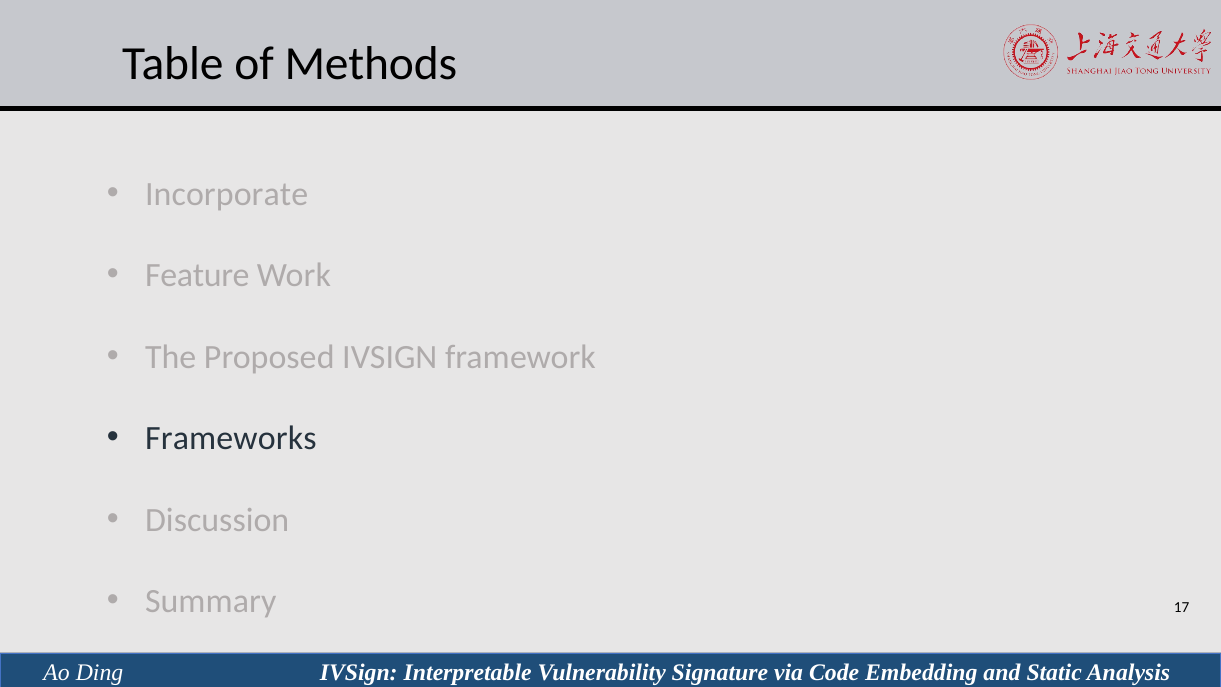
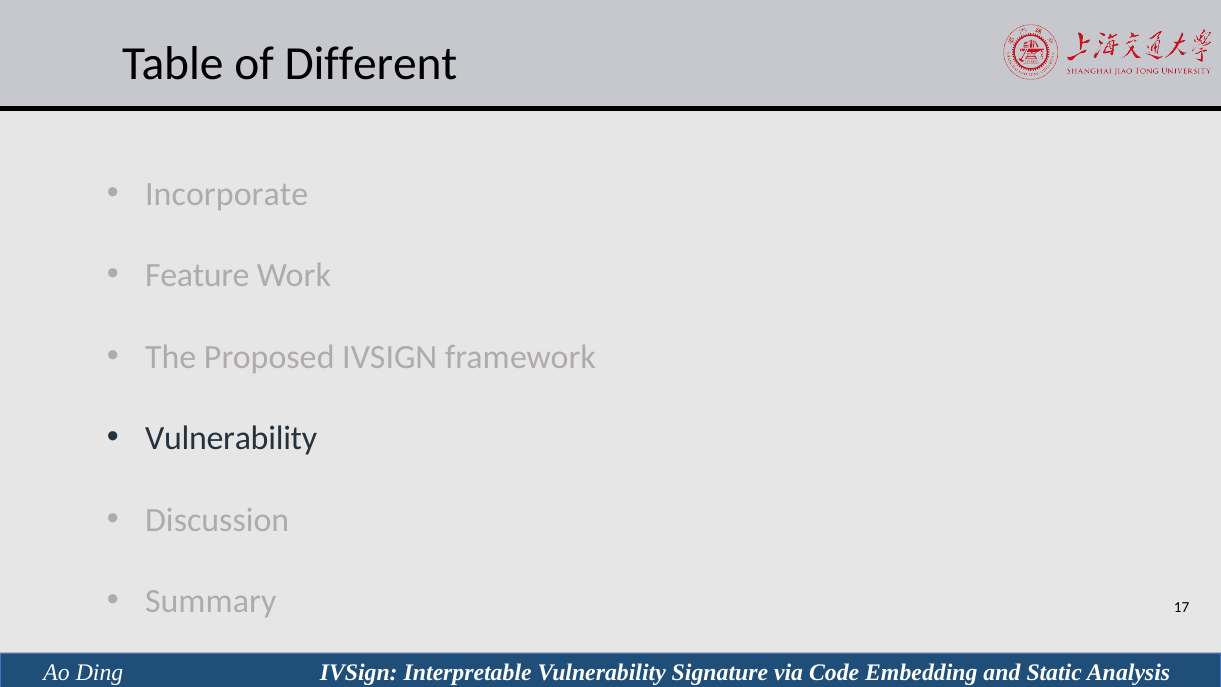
Methods: Methods -> Different (371, 64)
Frameworks: Frameworks -> Vulnerability (231, 438)
